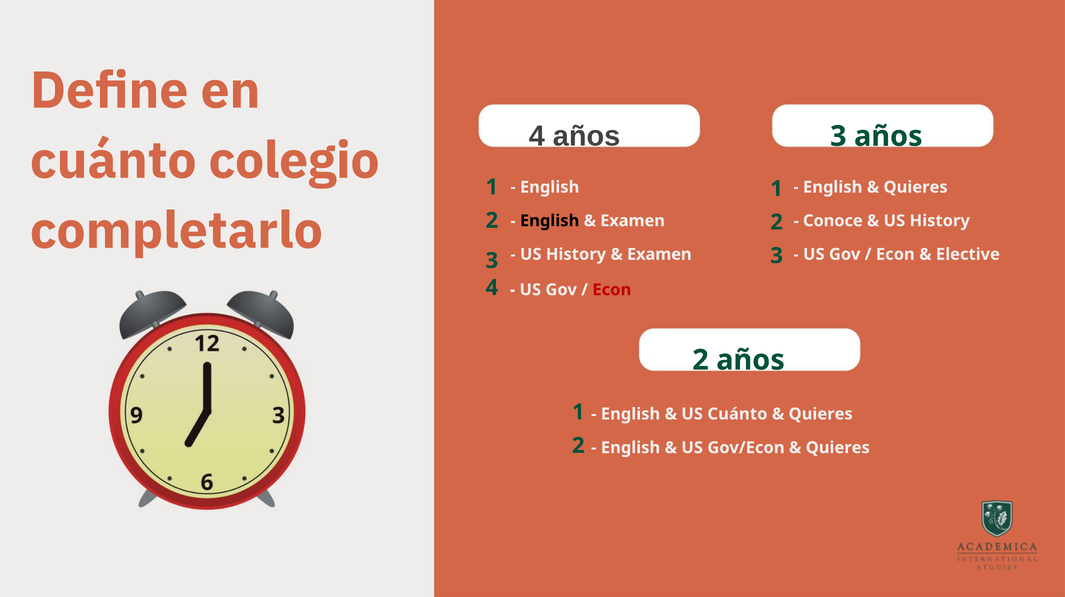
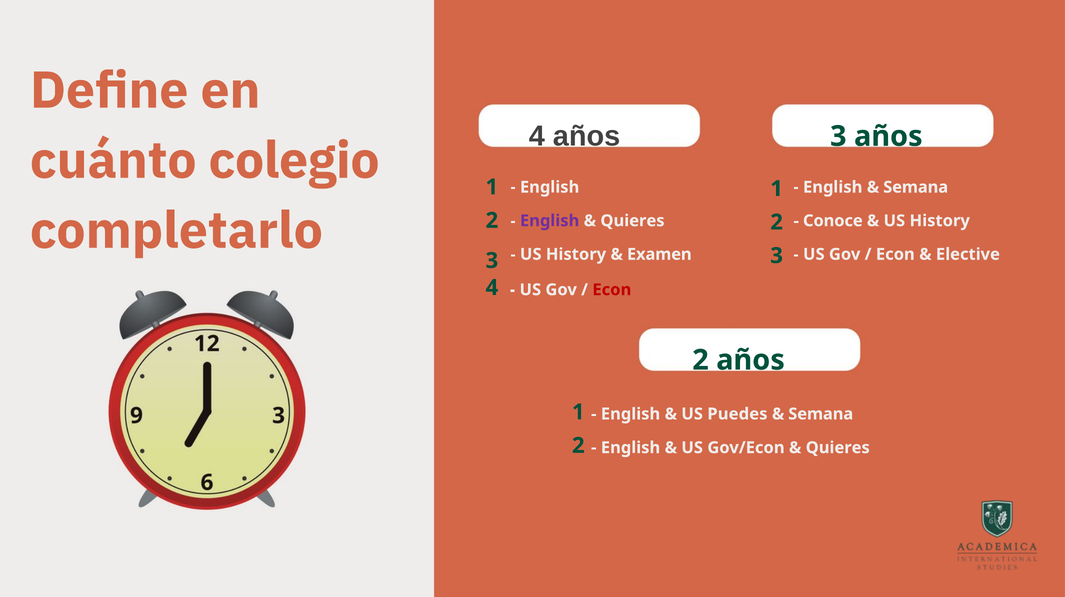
Quieres: Quieres -> Semana (916, 187)
English colour: black -> purple (550, 221)
Examen: Examen -> Quieres (632, 221)
US Cuánto: Cuánto -> Puedes (737, 414)
Quieres: Quieres -> Semana (821, 414)
